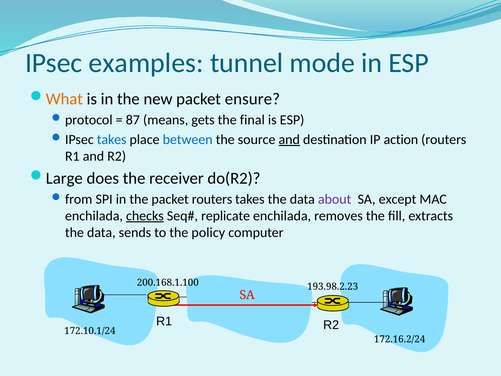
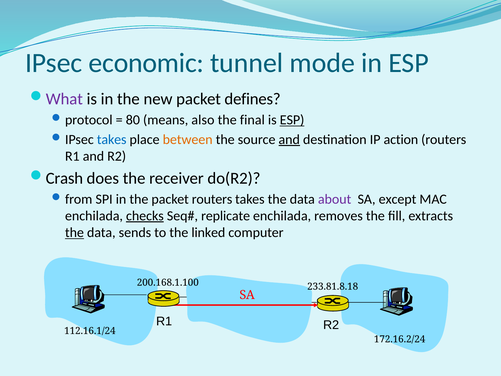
examples: examples -> economic (146, 63)
What colour: orange -> purple (64, 99)
ensure: ensure -> defines (253, 99)
87: 87 -> 80 (133, 120)
gets: gets -> also (203, 120)
ESP underline: none -> present (292, 120)
between colour: blue -> orange (188, 139)
Large: Large -> Crash (64, 178)
the underline: none -> present (74, 232)
policy: policy -> linked (208, 232)
193.98.2.23: 193.98.2.23 -> 233.81.8.18 (333, 286)
172.10.1/24: 172.10.1/24 -> 112.16.1/24 (90, 331)
